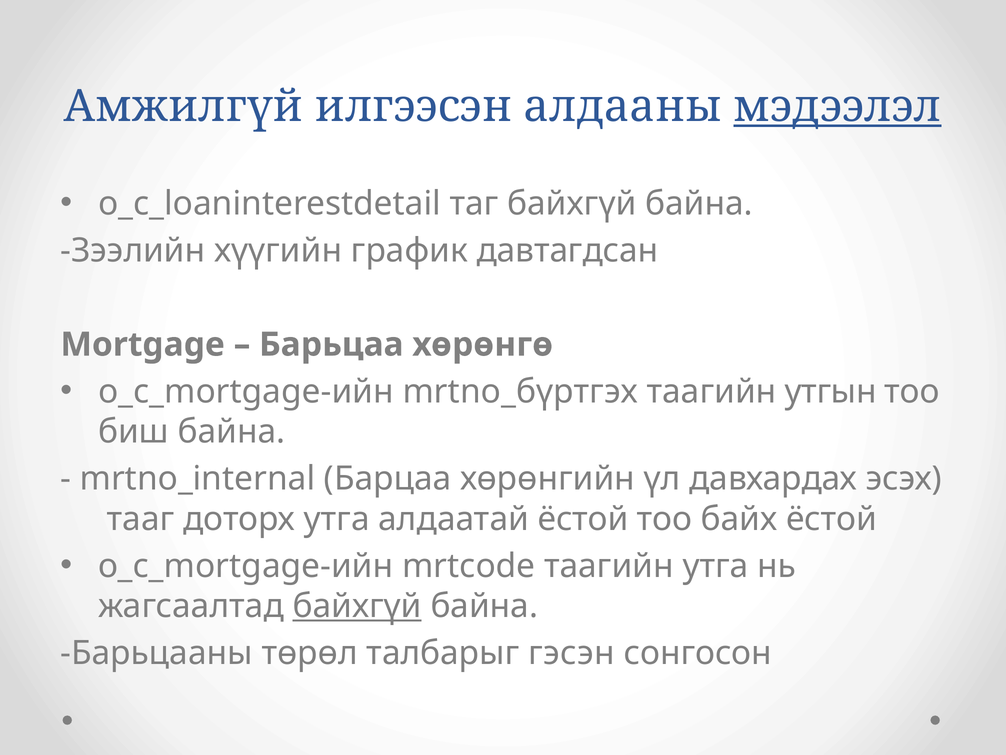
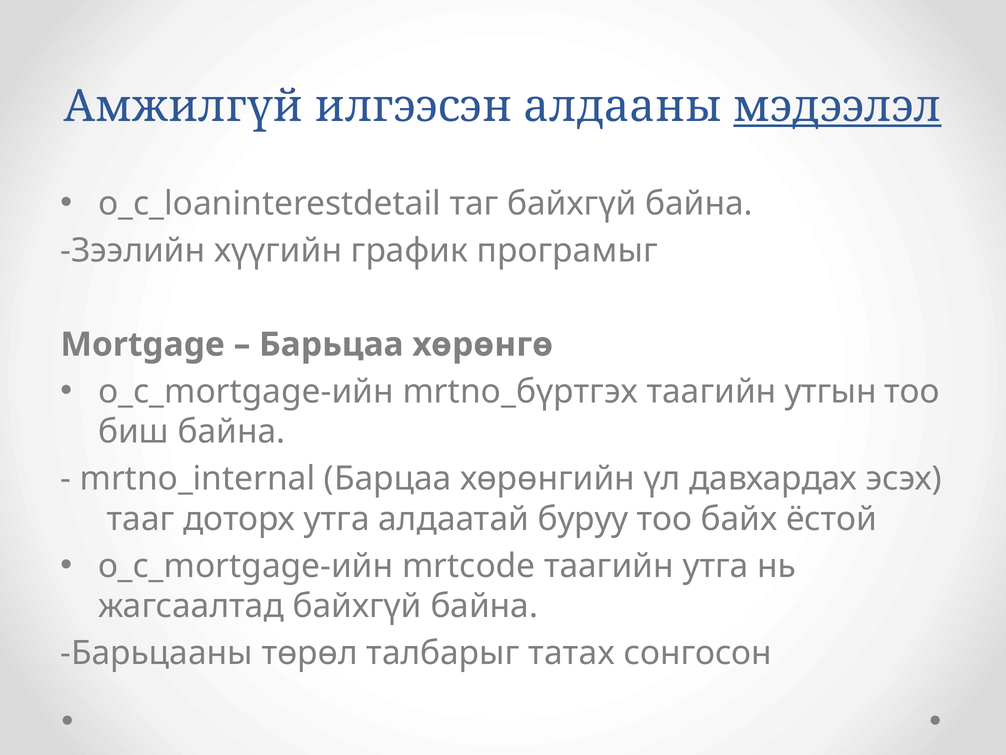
давтагдсан: давтагдсан -> програмыг (567, 250)
алдаатай ёстой: ёстой -> буруу (583, 519)
байхгүй underline: present -> none (357, 606)
гэсэн: гэсэн -> татах (572, 653)
